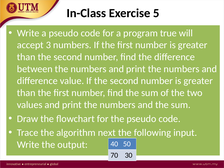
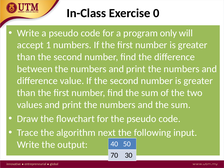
5: 5 -> 0 (156, 13)
true: true -> only (168, 33)
3: 3 -> 1 (48, 45)
